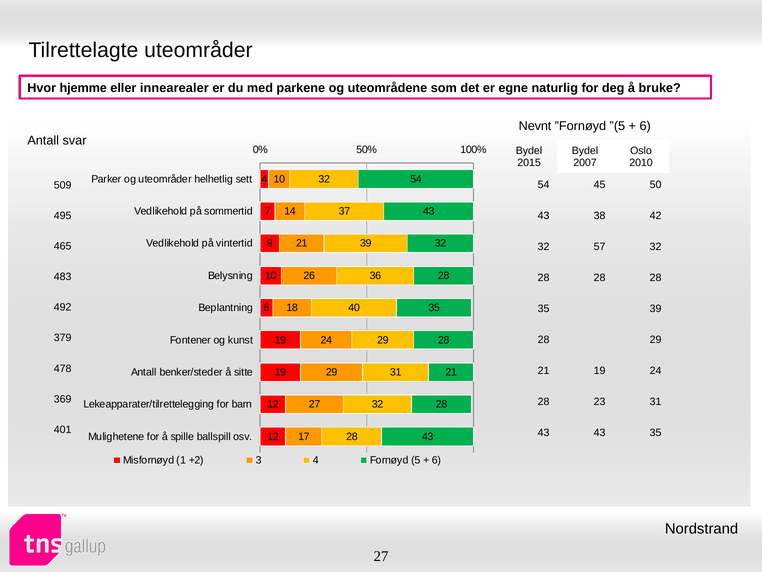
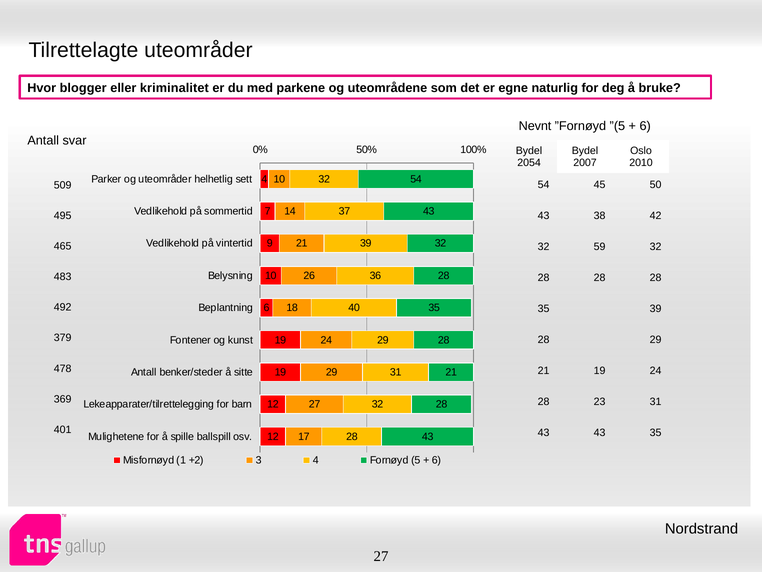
hjemme: hjemme -> blogger (83, 88)
innearealer: innearealer -> kriminalitet (174, 88)
2015: 2015 -> 2054 (529, 162)
57: 57 -> 59 (600, 246)
